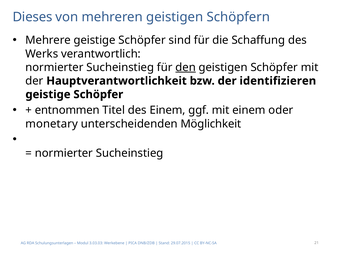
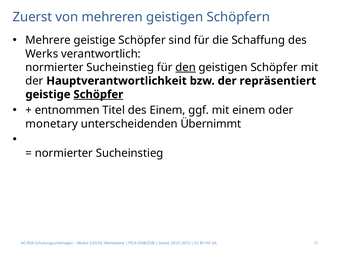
Dieses: Dieses -> Zuerst (32, 17)
identifizieren: identifizieren -> repräsentiert (278, 81)
Schöpfer underline: none -> present (98, 95)
Möglichkeit: Möglichkeit -> Übernimmt (211, 124)
